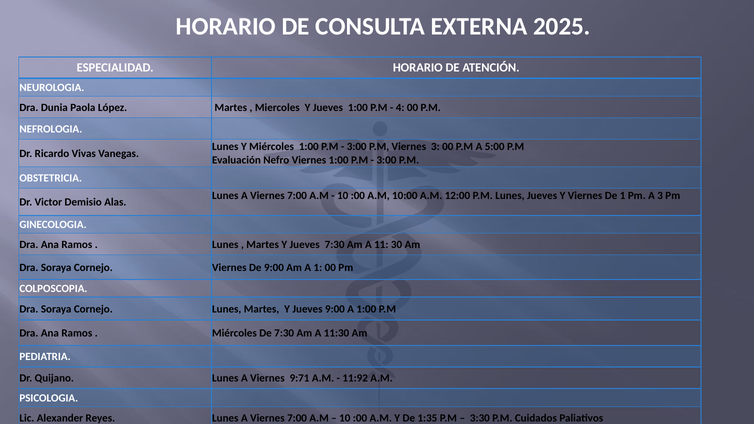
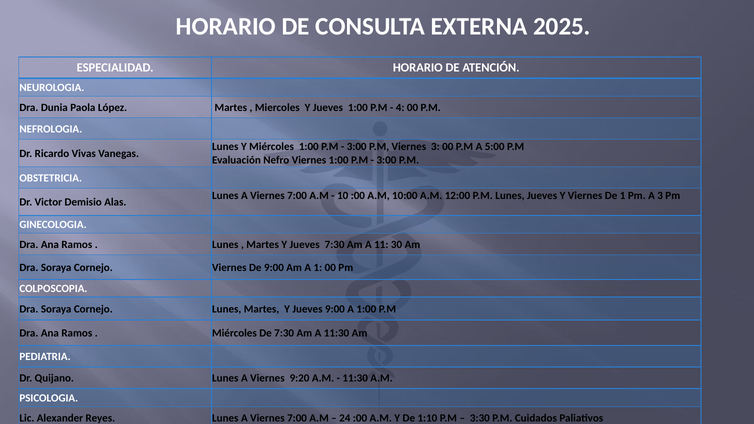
9:71: 9:71 -> 9:20 (300, 378)
11:92: 11:92 -> 11:30 (355, 378)
10: 10 -> 24 (345, 418)
1:35: 1:35 -> 1:10 (427, 418)
